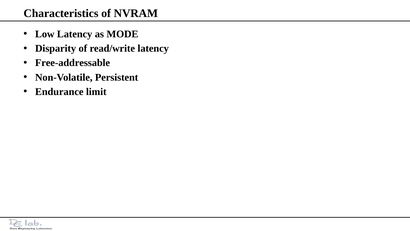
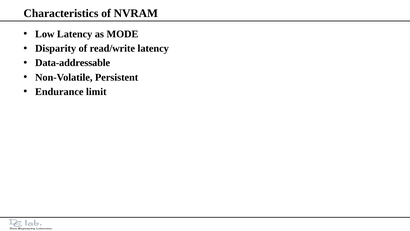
Free-addressable: Free-addressable -> Data-addressable (73, 63)
